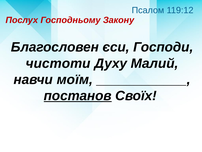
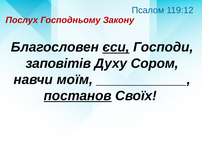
єси underline: none -> present (116, 47)
чистоти: чистоти -> заповітів (58, 63)
Малий: Малий -> Сором (155, 63)
